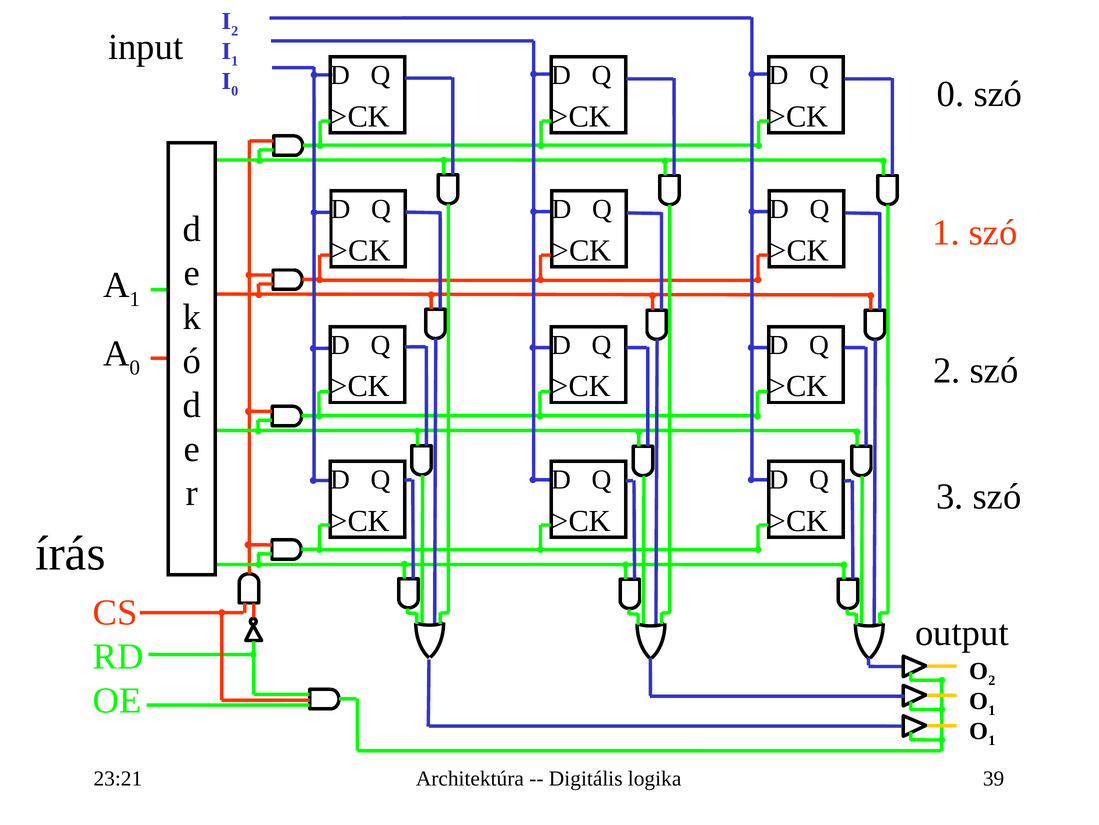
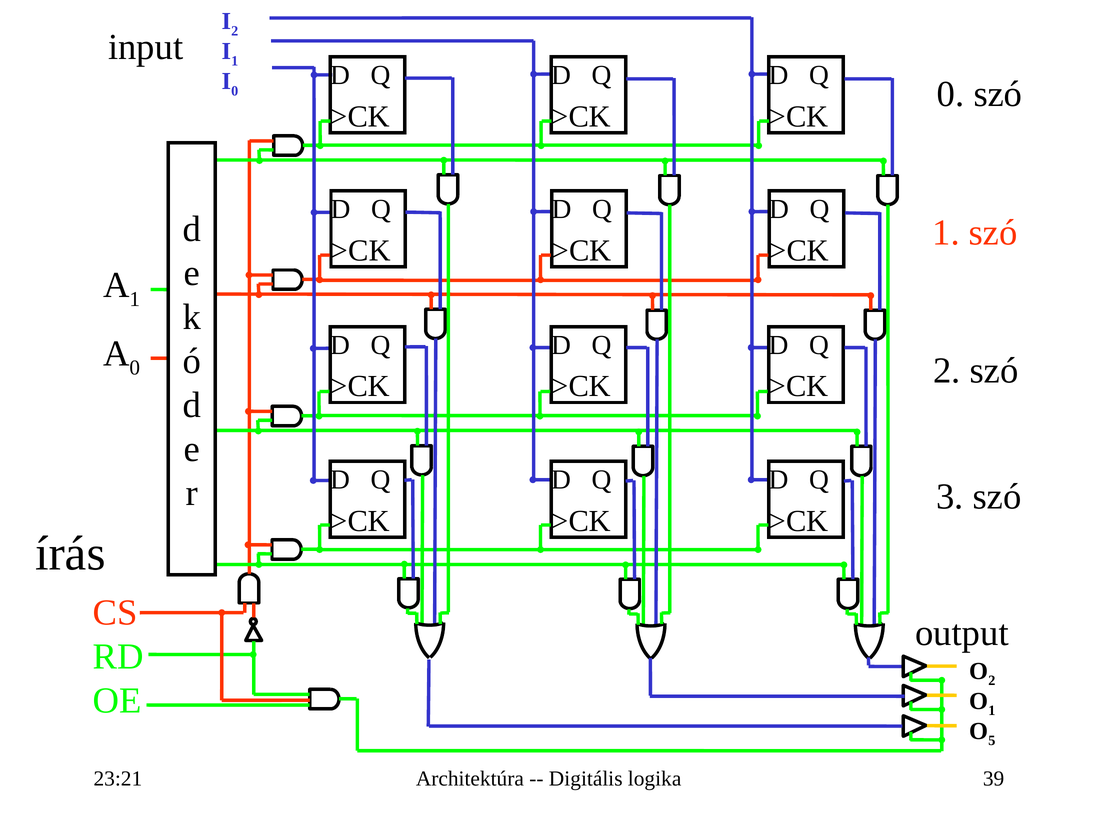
1: 1 -> 5 (992, 740)
